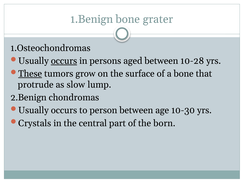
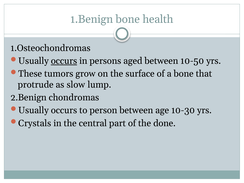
grater: grater -> health (158, 19)
10-28: 10-28 -> 10-50 (192, 61)
These underline: present -> none (30, 74)
born: born -> done (164, 123)
